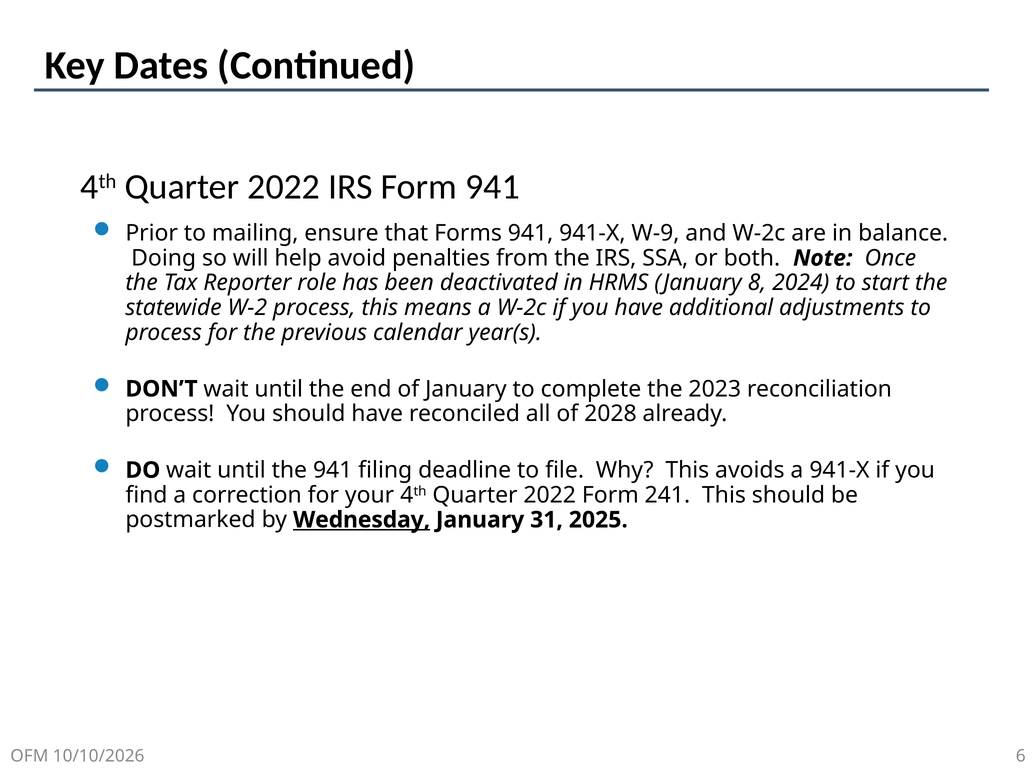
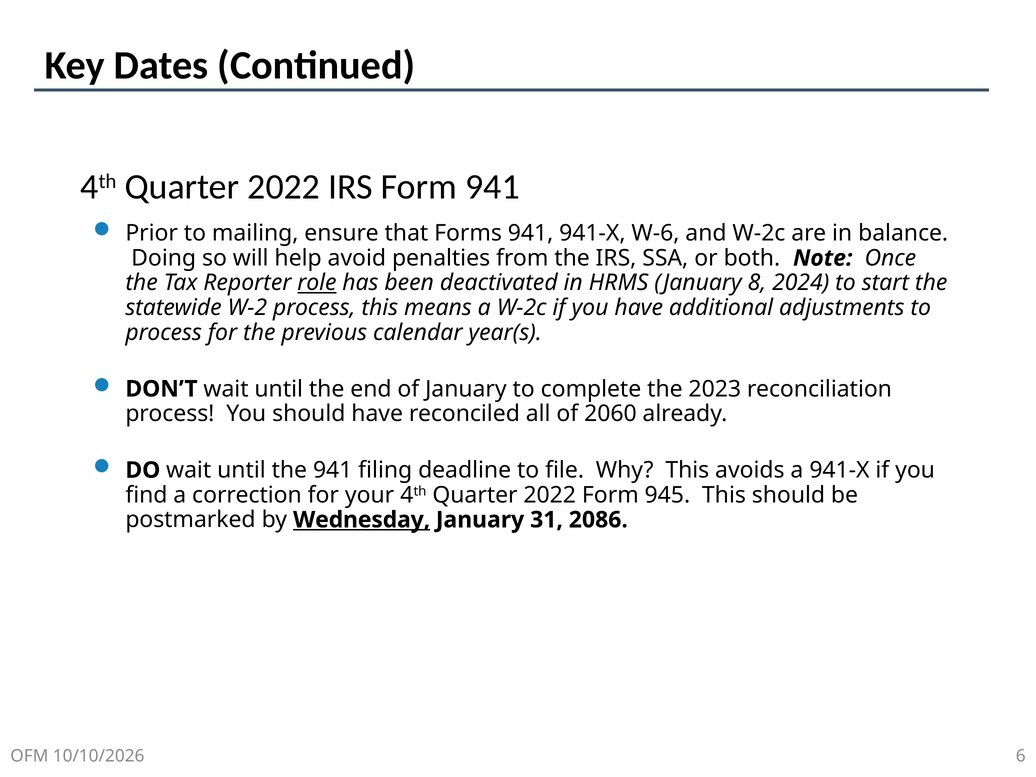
W-9: W-9 -> W-6 (655, 233)
role underline: none -> present (317, 283)
2028: 2028 -> 2060 (610, 414)
241: 241 -> 945 (667, 495)
2025: 2025 -> 2086 (598, 520)
